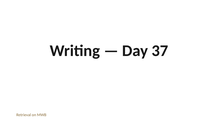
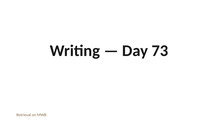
37: 37 -> 73 (160, 51)
